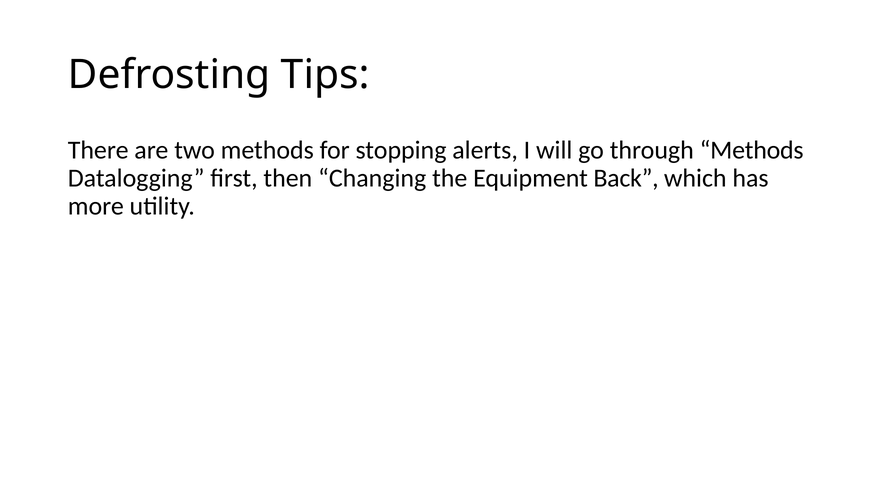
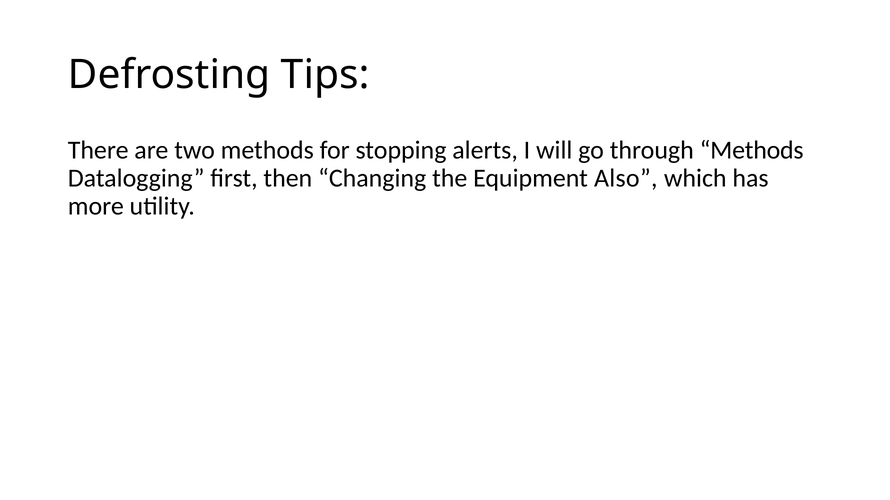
Back: Back -> Also (626, 179)
